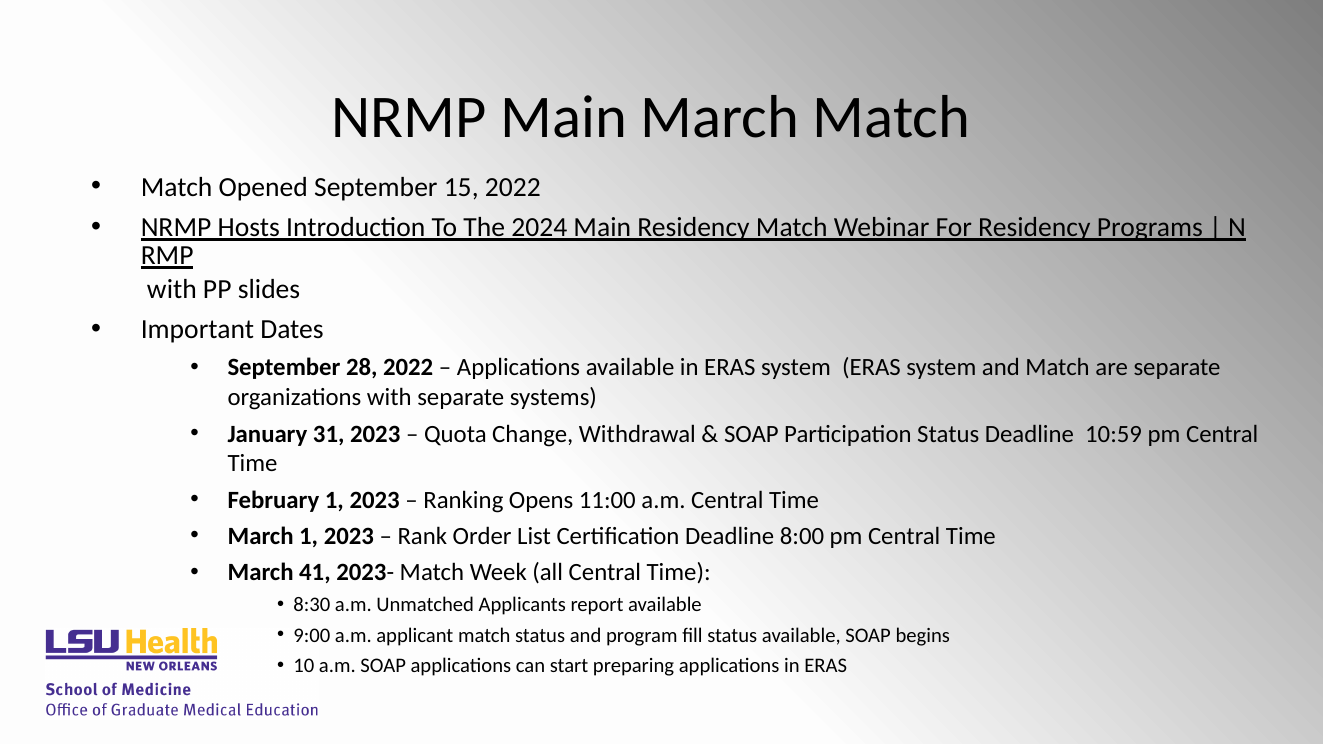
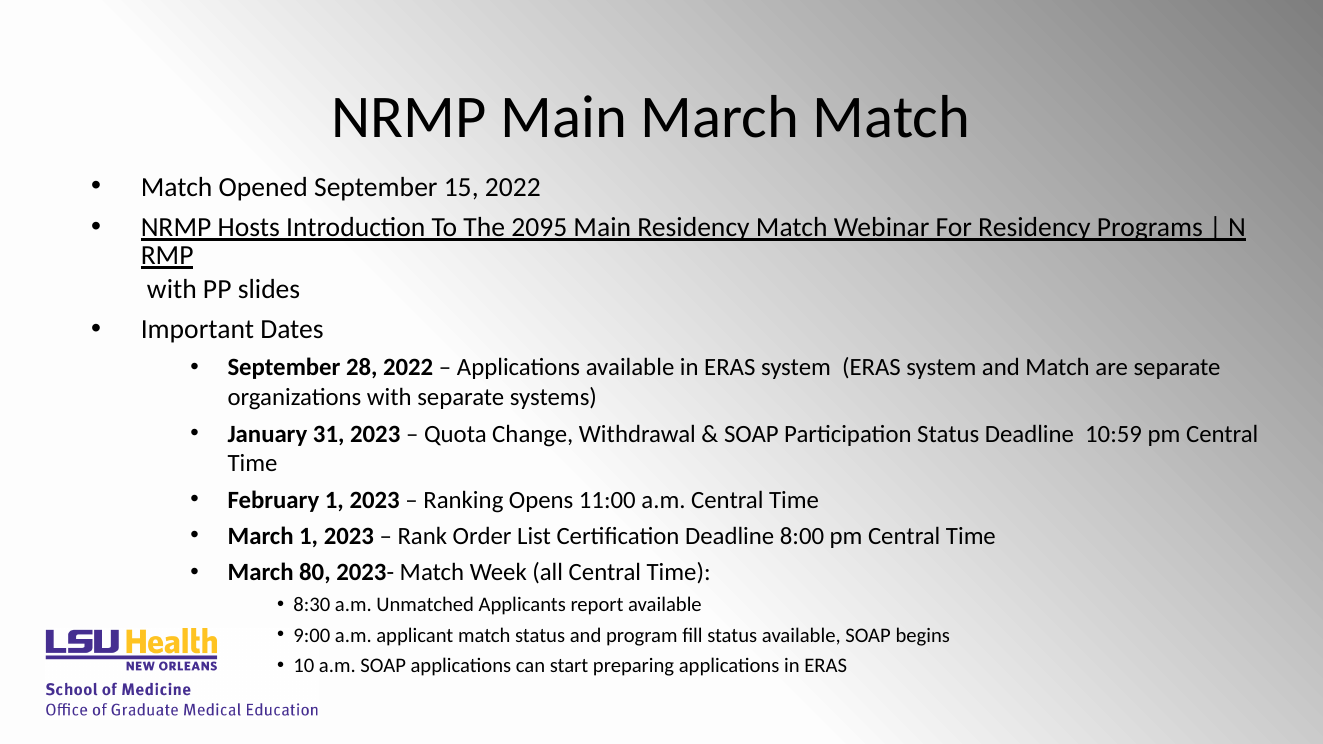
2024: 2024 -> 2095 (539, 228)
41: 41 -> 80 (315, 573)
